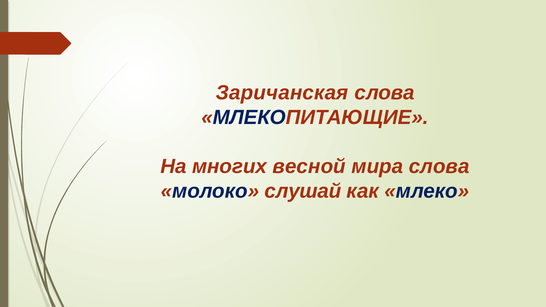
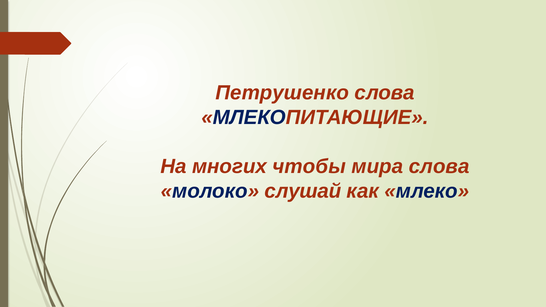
Заричанская: Заричанская -> Петрушенко (282, 93)
весной: весной -> чтобы (309, 167)
